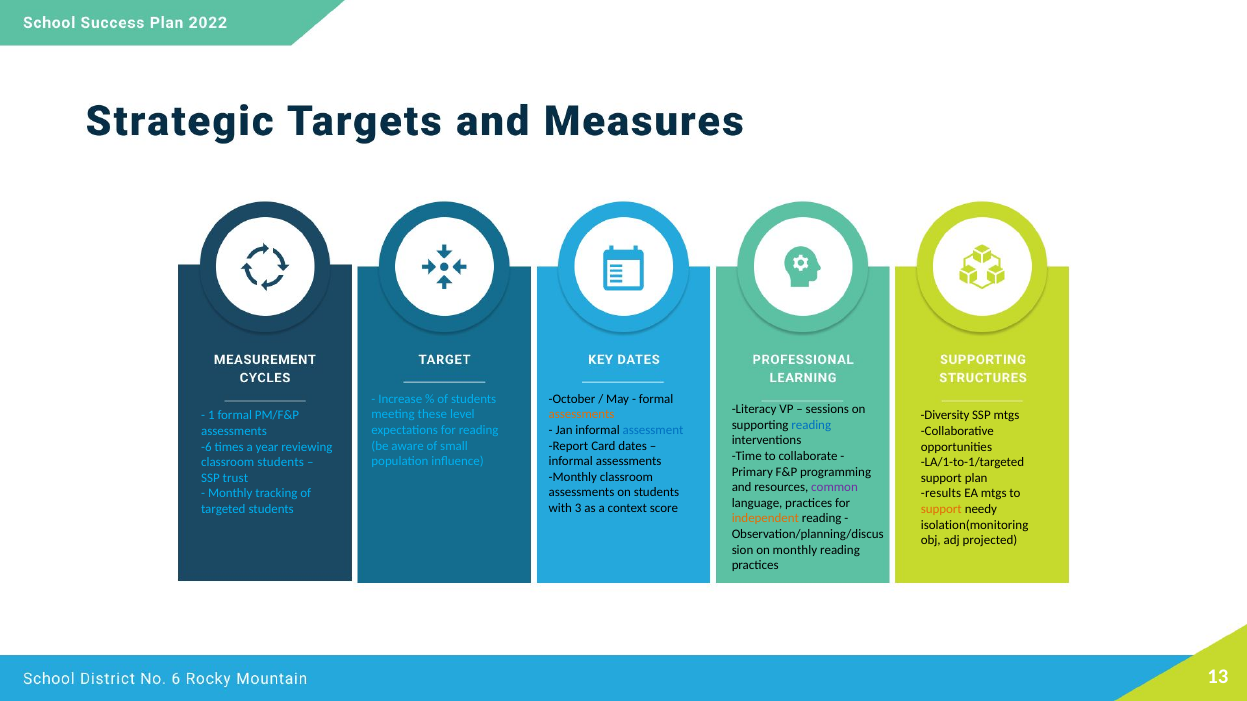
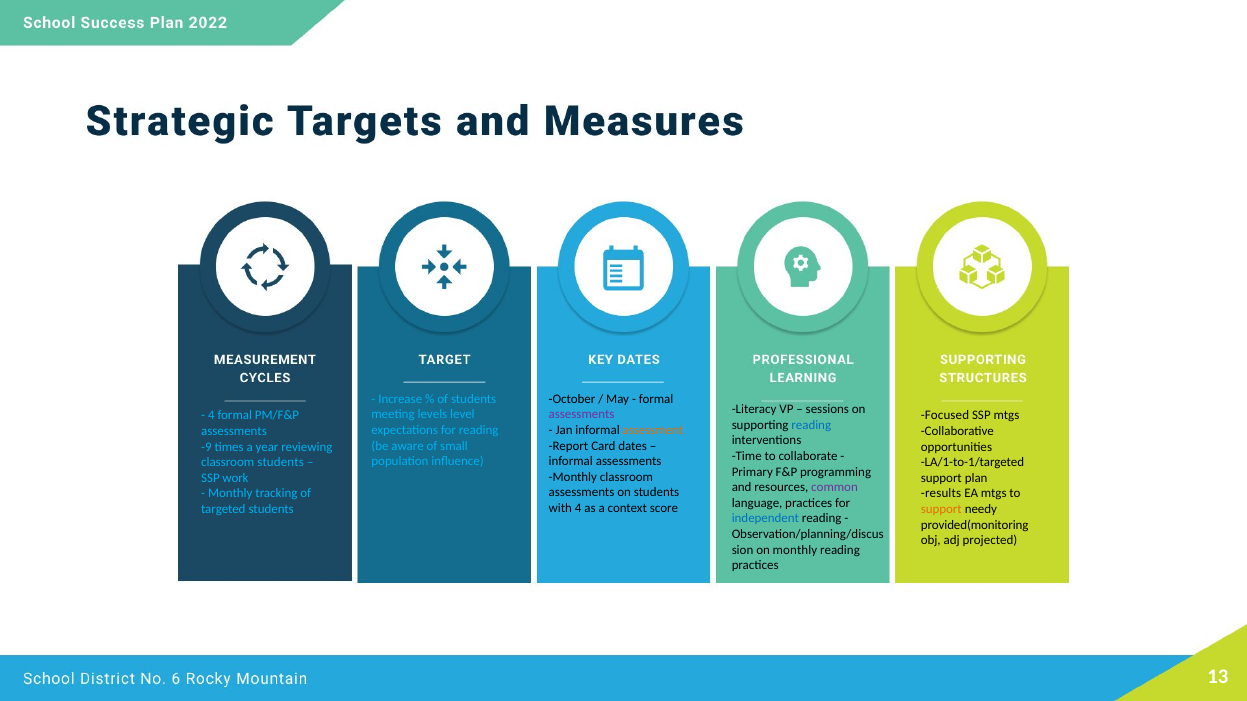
these: these -> levels (432, 415)
assessments colour: orange -> purple (582, 415)
1: 1 -> 4 (211, 416)
Diversity: Diversity -> Focused (945, 416)
assessment colour: blue -> orange (653, 430)
-6: -6 -> -9 (206, 447)
trust: trust -> work (236, 478)
with 3: 3 -> 4 (578, 508)
independent colour: orange -> blue (765, 519)
isolation(monitoring: isolation(monitoring -> provided(monitoring (975, 525)
